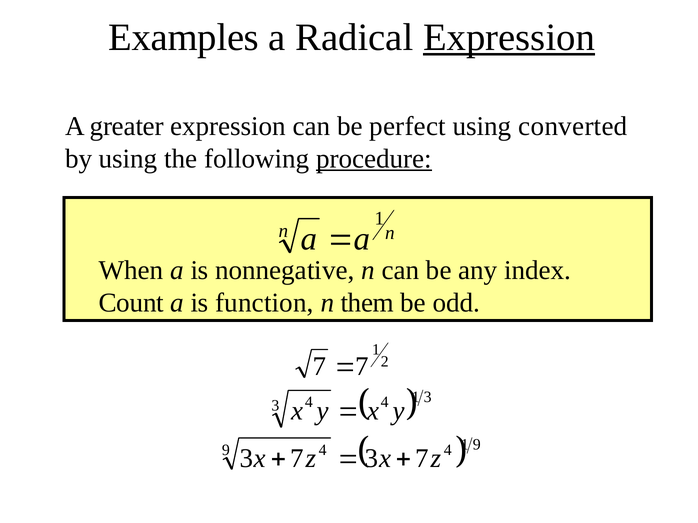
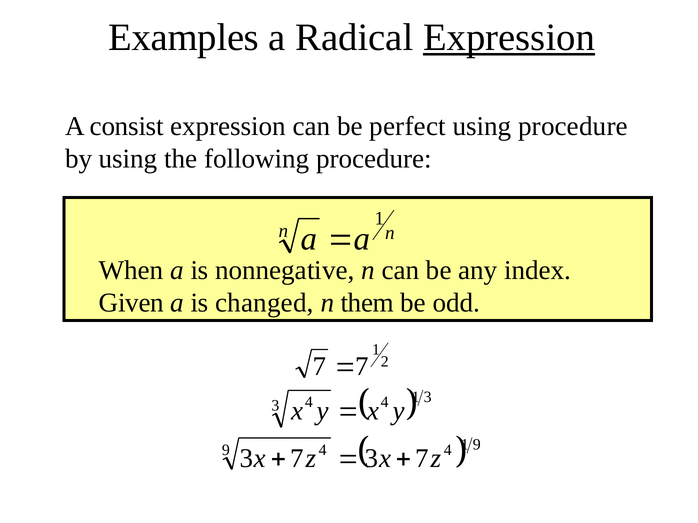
greater: greater -> consist (127, 126)
using converted: converted -> procedure (573, 126)
procedure underline: present -> none (374, 159)
Count: Count -> Given (131, 303)
function: function -> changed (264, 303)
